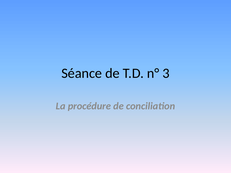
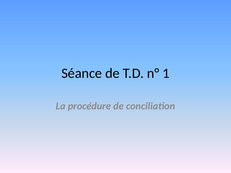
3: 3 -> 1 (166, 73)
